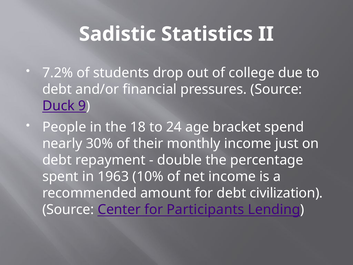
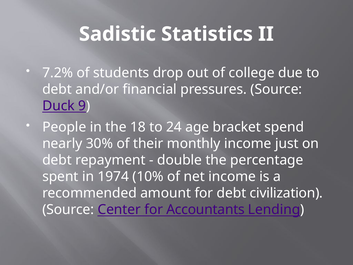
1963: 1963 -> 1974 (113, 177)
Participants: Participants -> Accountants (206, 209)
